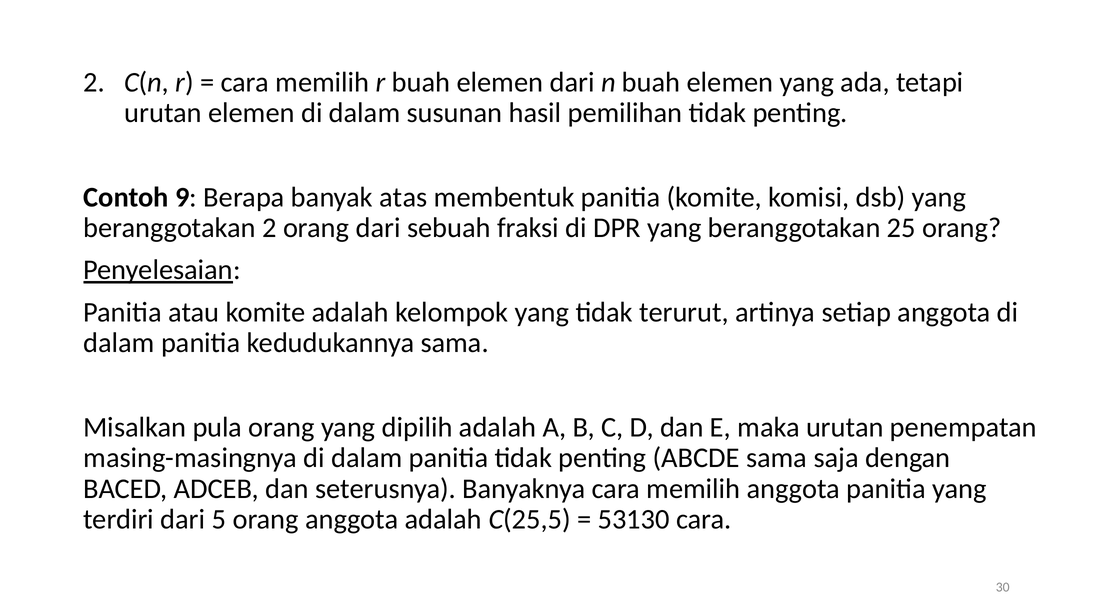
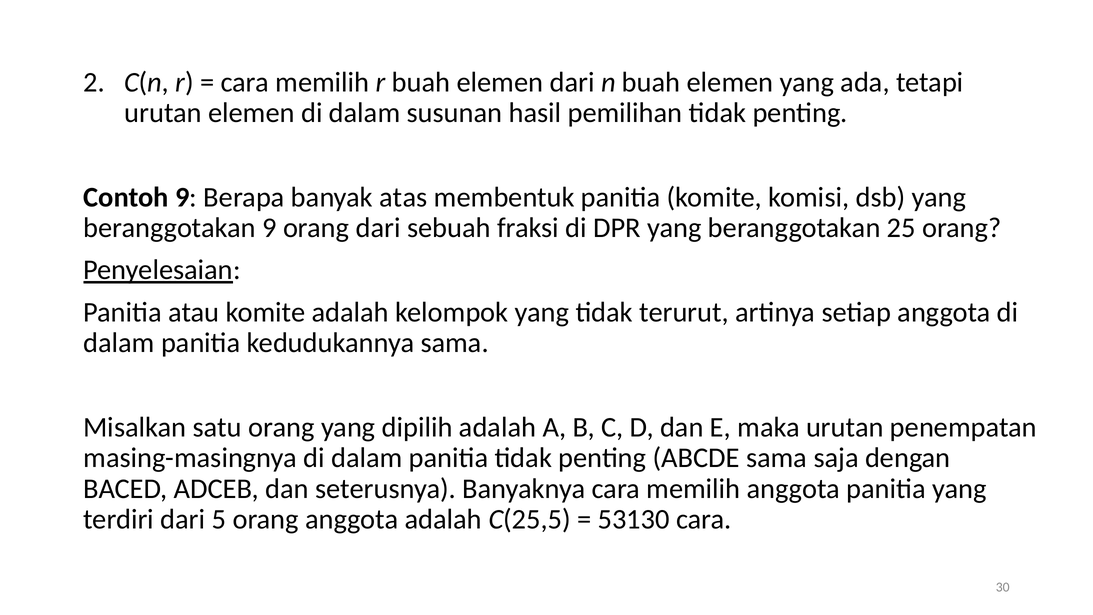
beranggotakan 2: 2 -> 9 (269, 228)
pula: pula -> satu (217, 427)
